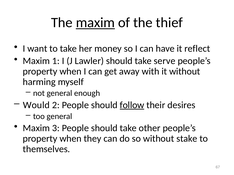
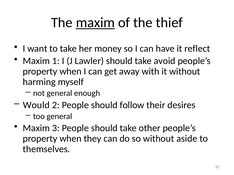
serve: serve -> avoid (165, 61)
follow underline: present -> none (132, 105)
stake: stake -> aside (187, 139)
